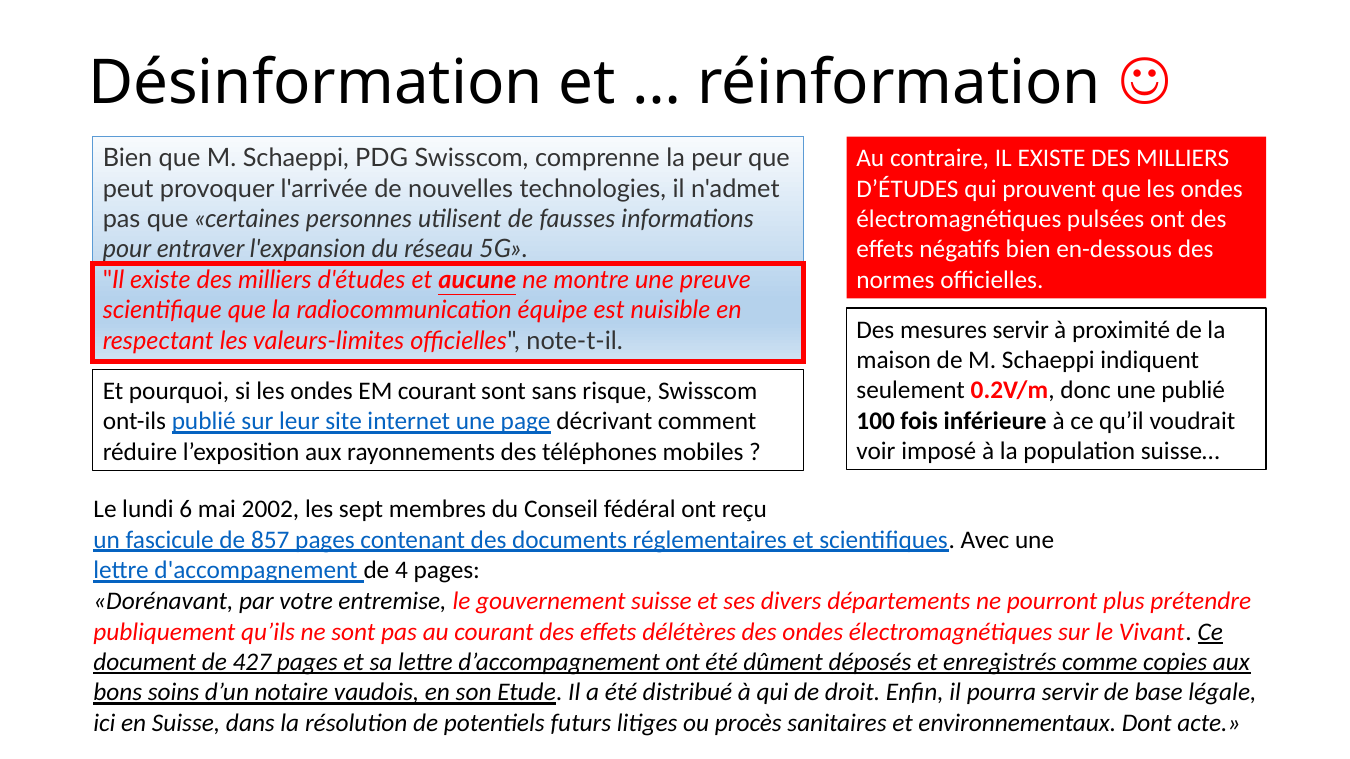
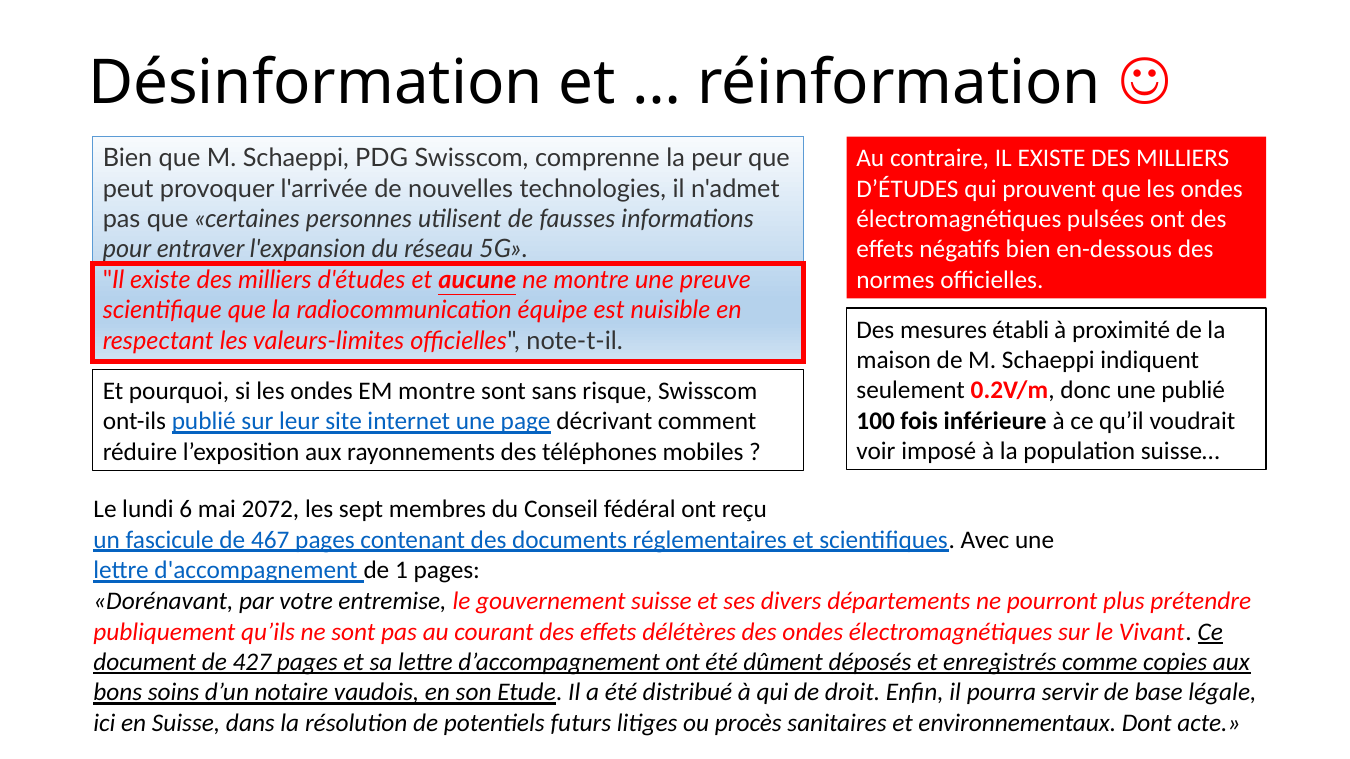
mesures servir: servir -> établi (1021, 330)
EM courant: courant -> montre (437, 391)
2002: 2002 -> 2072 (270, 510)
857: 857 -> 467 (270, 540)
4: 4 -> 1 (402, 571)
